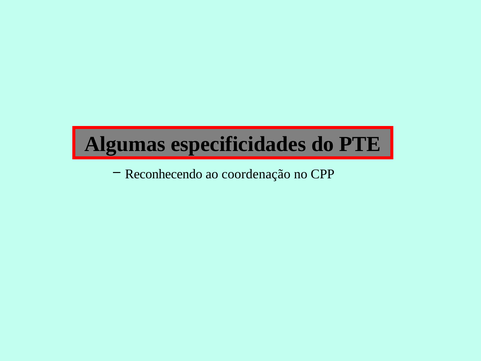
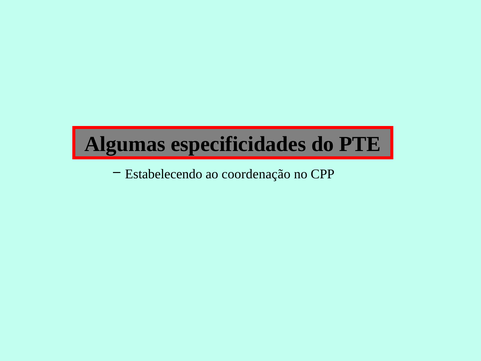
Reconhecendo: Reconhecendo -> Estabelecendo (164, 174)
